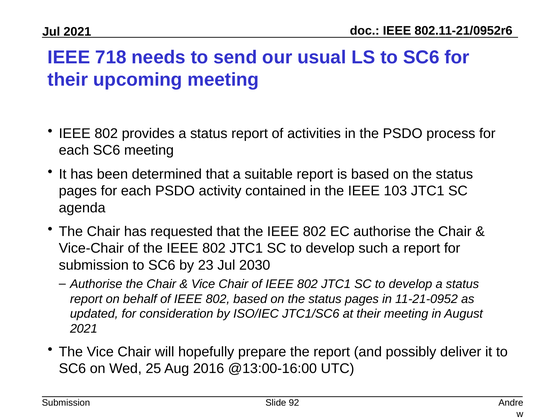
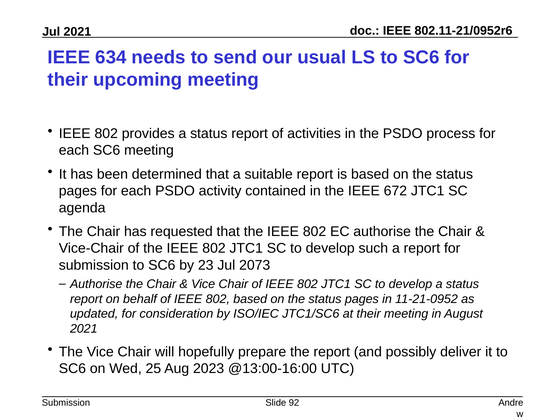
718: 718 -> 634 (111, 57)
103: 103 -> 672 (395, 191)
2030: 2030 -> 2073 (255, 265)
2016: 2016 -> 2023 (209, 369)
